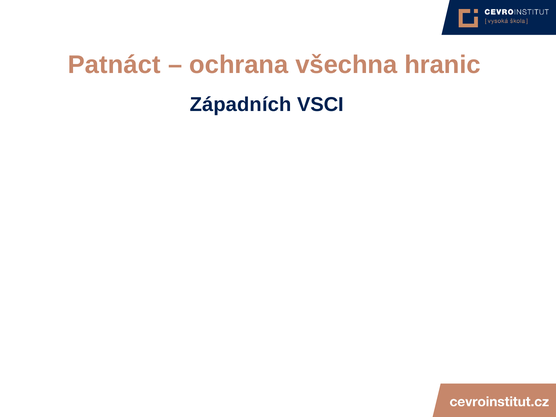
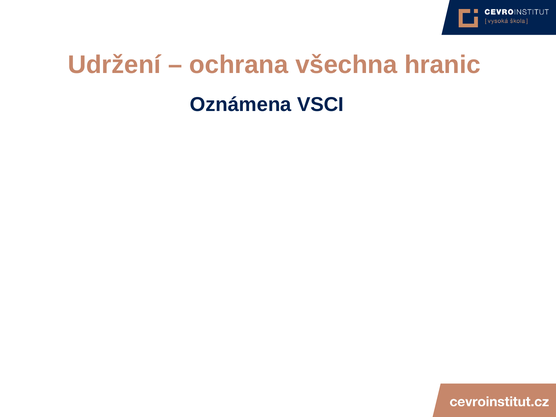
Patnáct: Patnáct -> Udržení (114, 65)
Západních: Západních -> Oznámena (241, 105)
